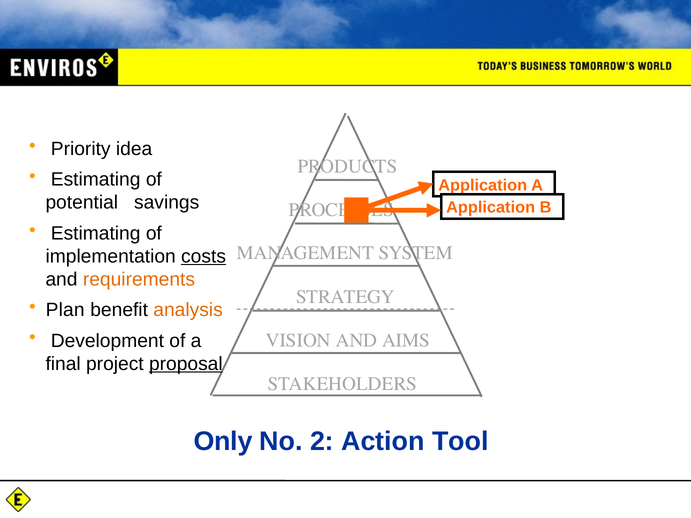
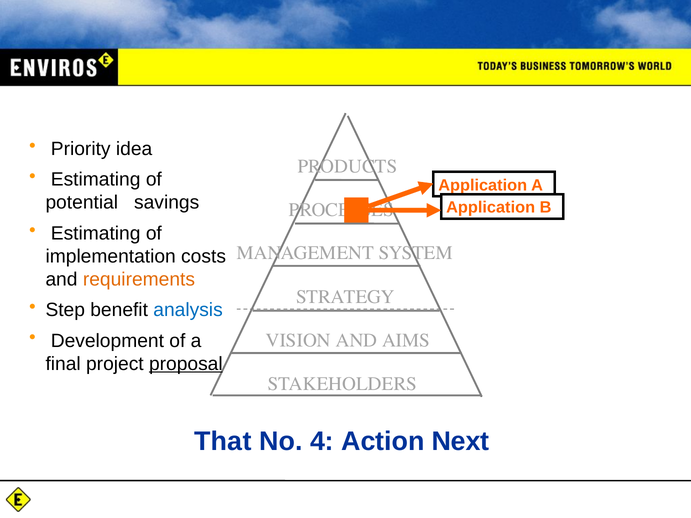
costs underline: present -> none (204, 256)
Plan: Plan -> Step (65, 310)
analysis colour: orange -> blue (188, 310)
Only: Only -> That (223, 442)
2: 2 -> 4 (322, 442)
Tool: Tool -> Next (461, 442)
